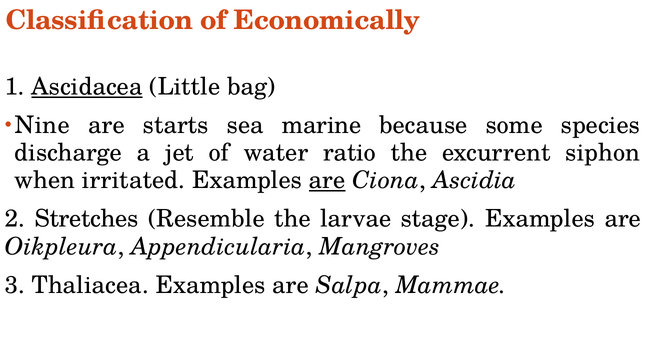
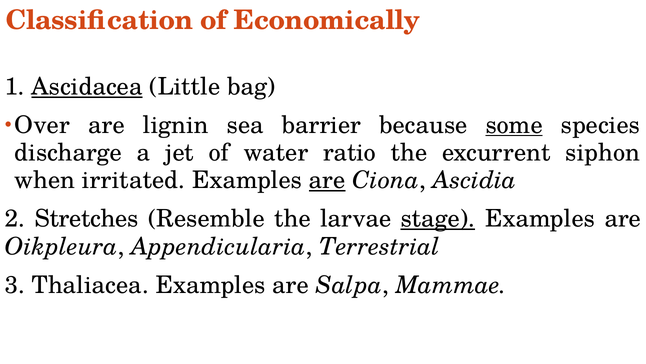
Nine: Nine -> Over (42, 125)
starts: starts -> lignin (176, 125)
marine: marine -> barrier (321, 125)
some underline: none -> present (514, 125)
stage underline: none -> present (438, 218)
Mangroves: Mangroves -> Terrestrial (380, 246)
